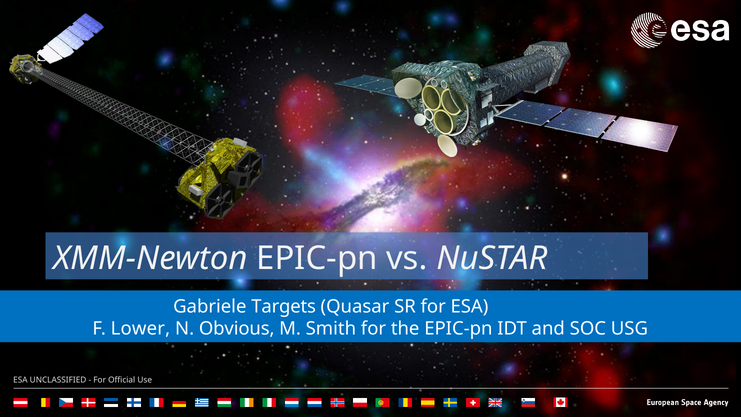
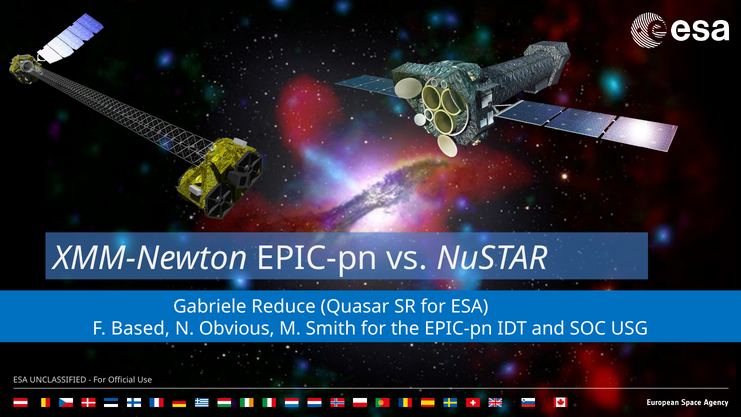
Targets: Targets -> Reduce (284, 306)
Lower: Lower -> Based (140, 329)
